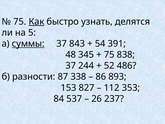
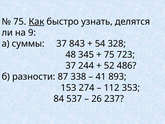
5: 5 -> 9 (32, 33)
суммы underline: present -> none (28, 44)
391: 391 -> 328 (117, 44)
838: 838 -> 723 (126, 55)
86: 86 -> 41 (101, 77)
827: 827 -> 274 (87, 88)
